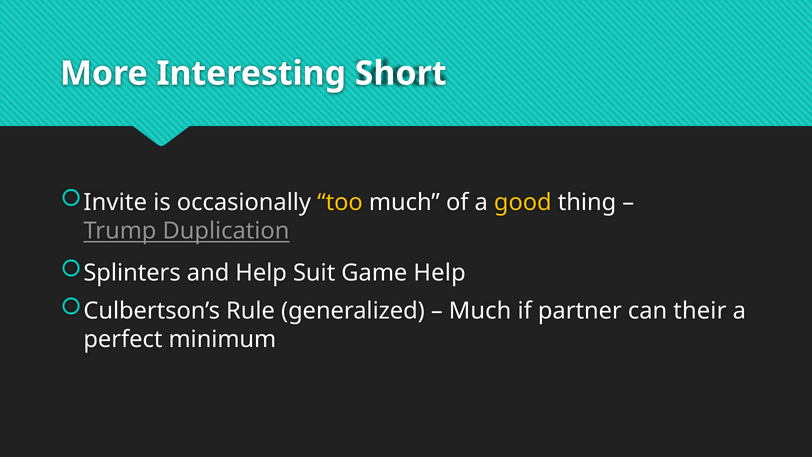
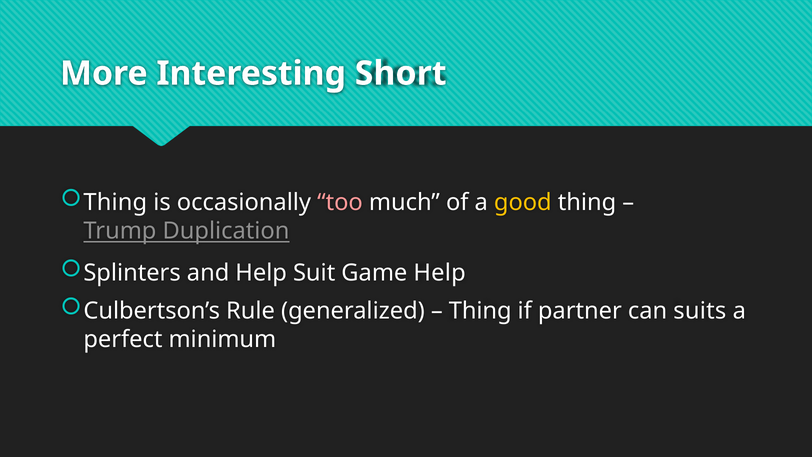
Invite: Invite -> Thing (115, 202)
too colour: yellow -> pink (340, 202)
Much: Much -> Thing (480, 311)
their: their -> suits (700, 311)
